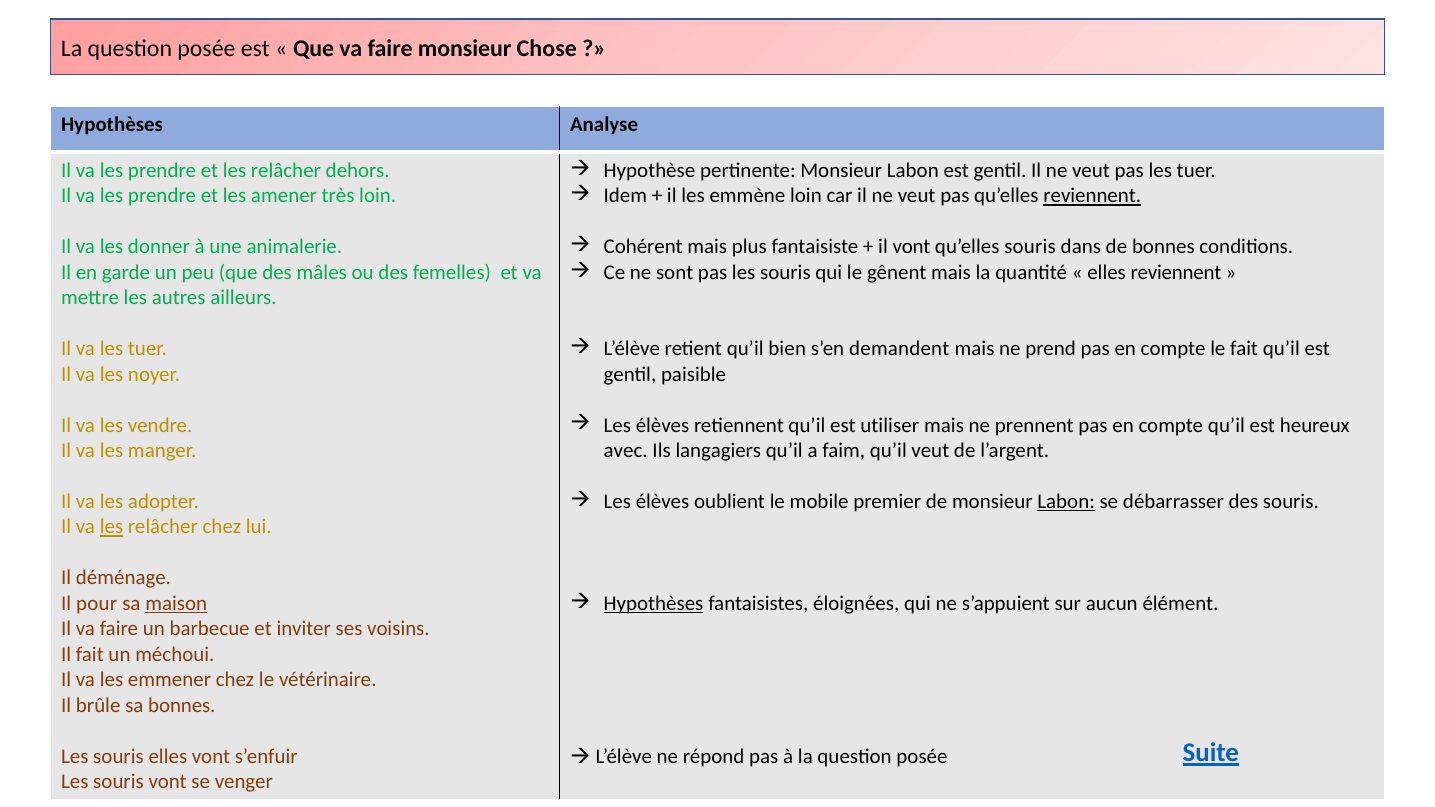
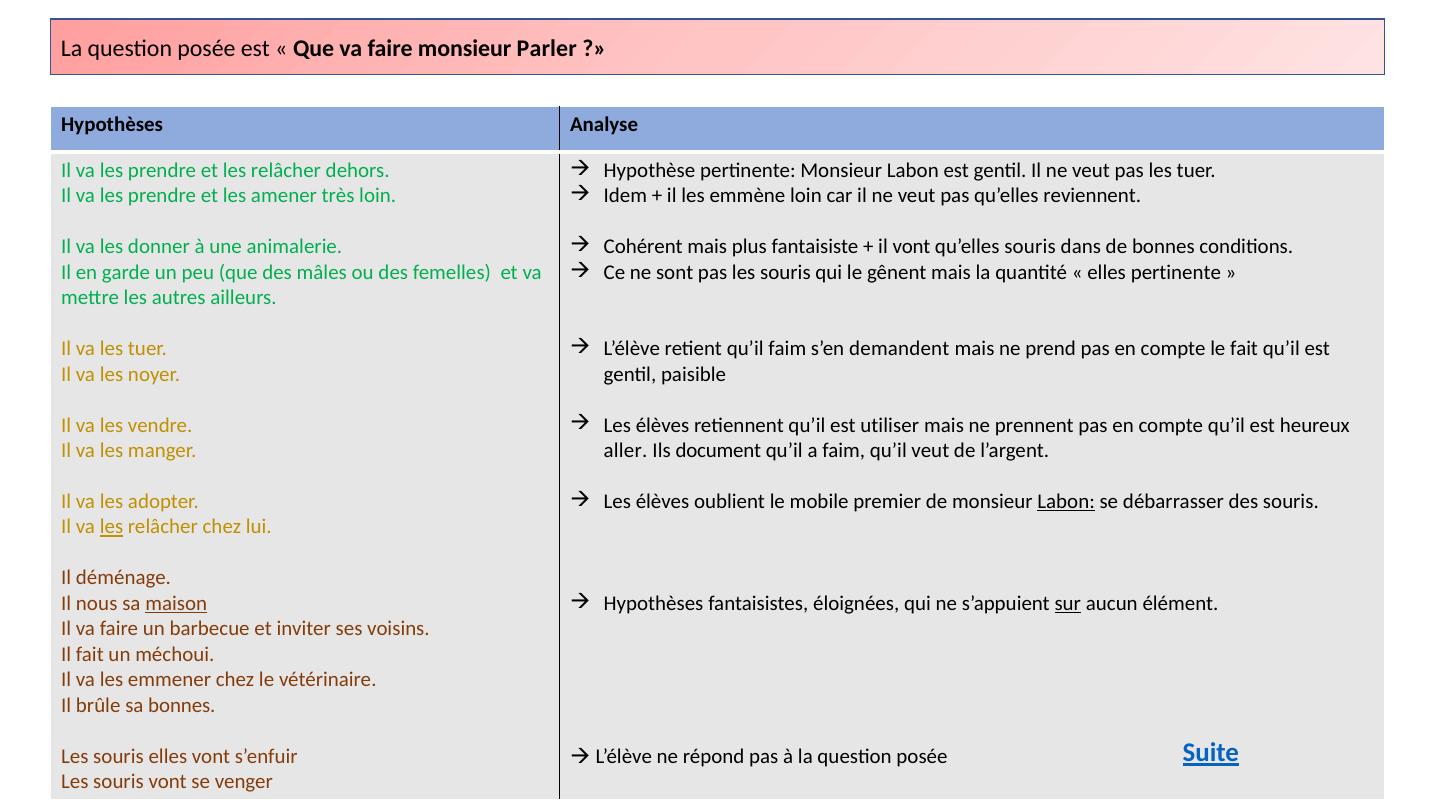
Chose: Chose -> Parler (547, 49)
reviennent underline: present -> none (1092, 196)
elles reviennent: reviennent -> pertinente (1176, 272)
qu’il bien: bien -> faim (787, 349)
avec: avec -> aller (626, 451)
langagiers: langagiers -> document (718, 451)
Hypothèses underline: present -> none (654, 604)
sur underline: none -> present (1068, 604)
pour: pour -> nous (97, 604)
